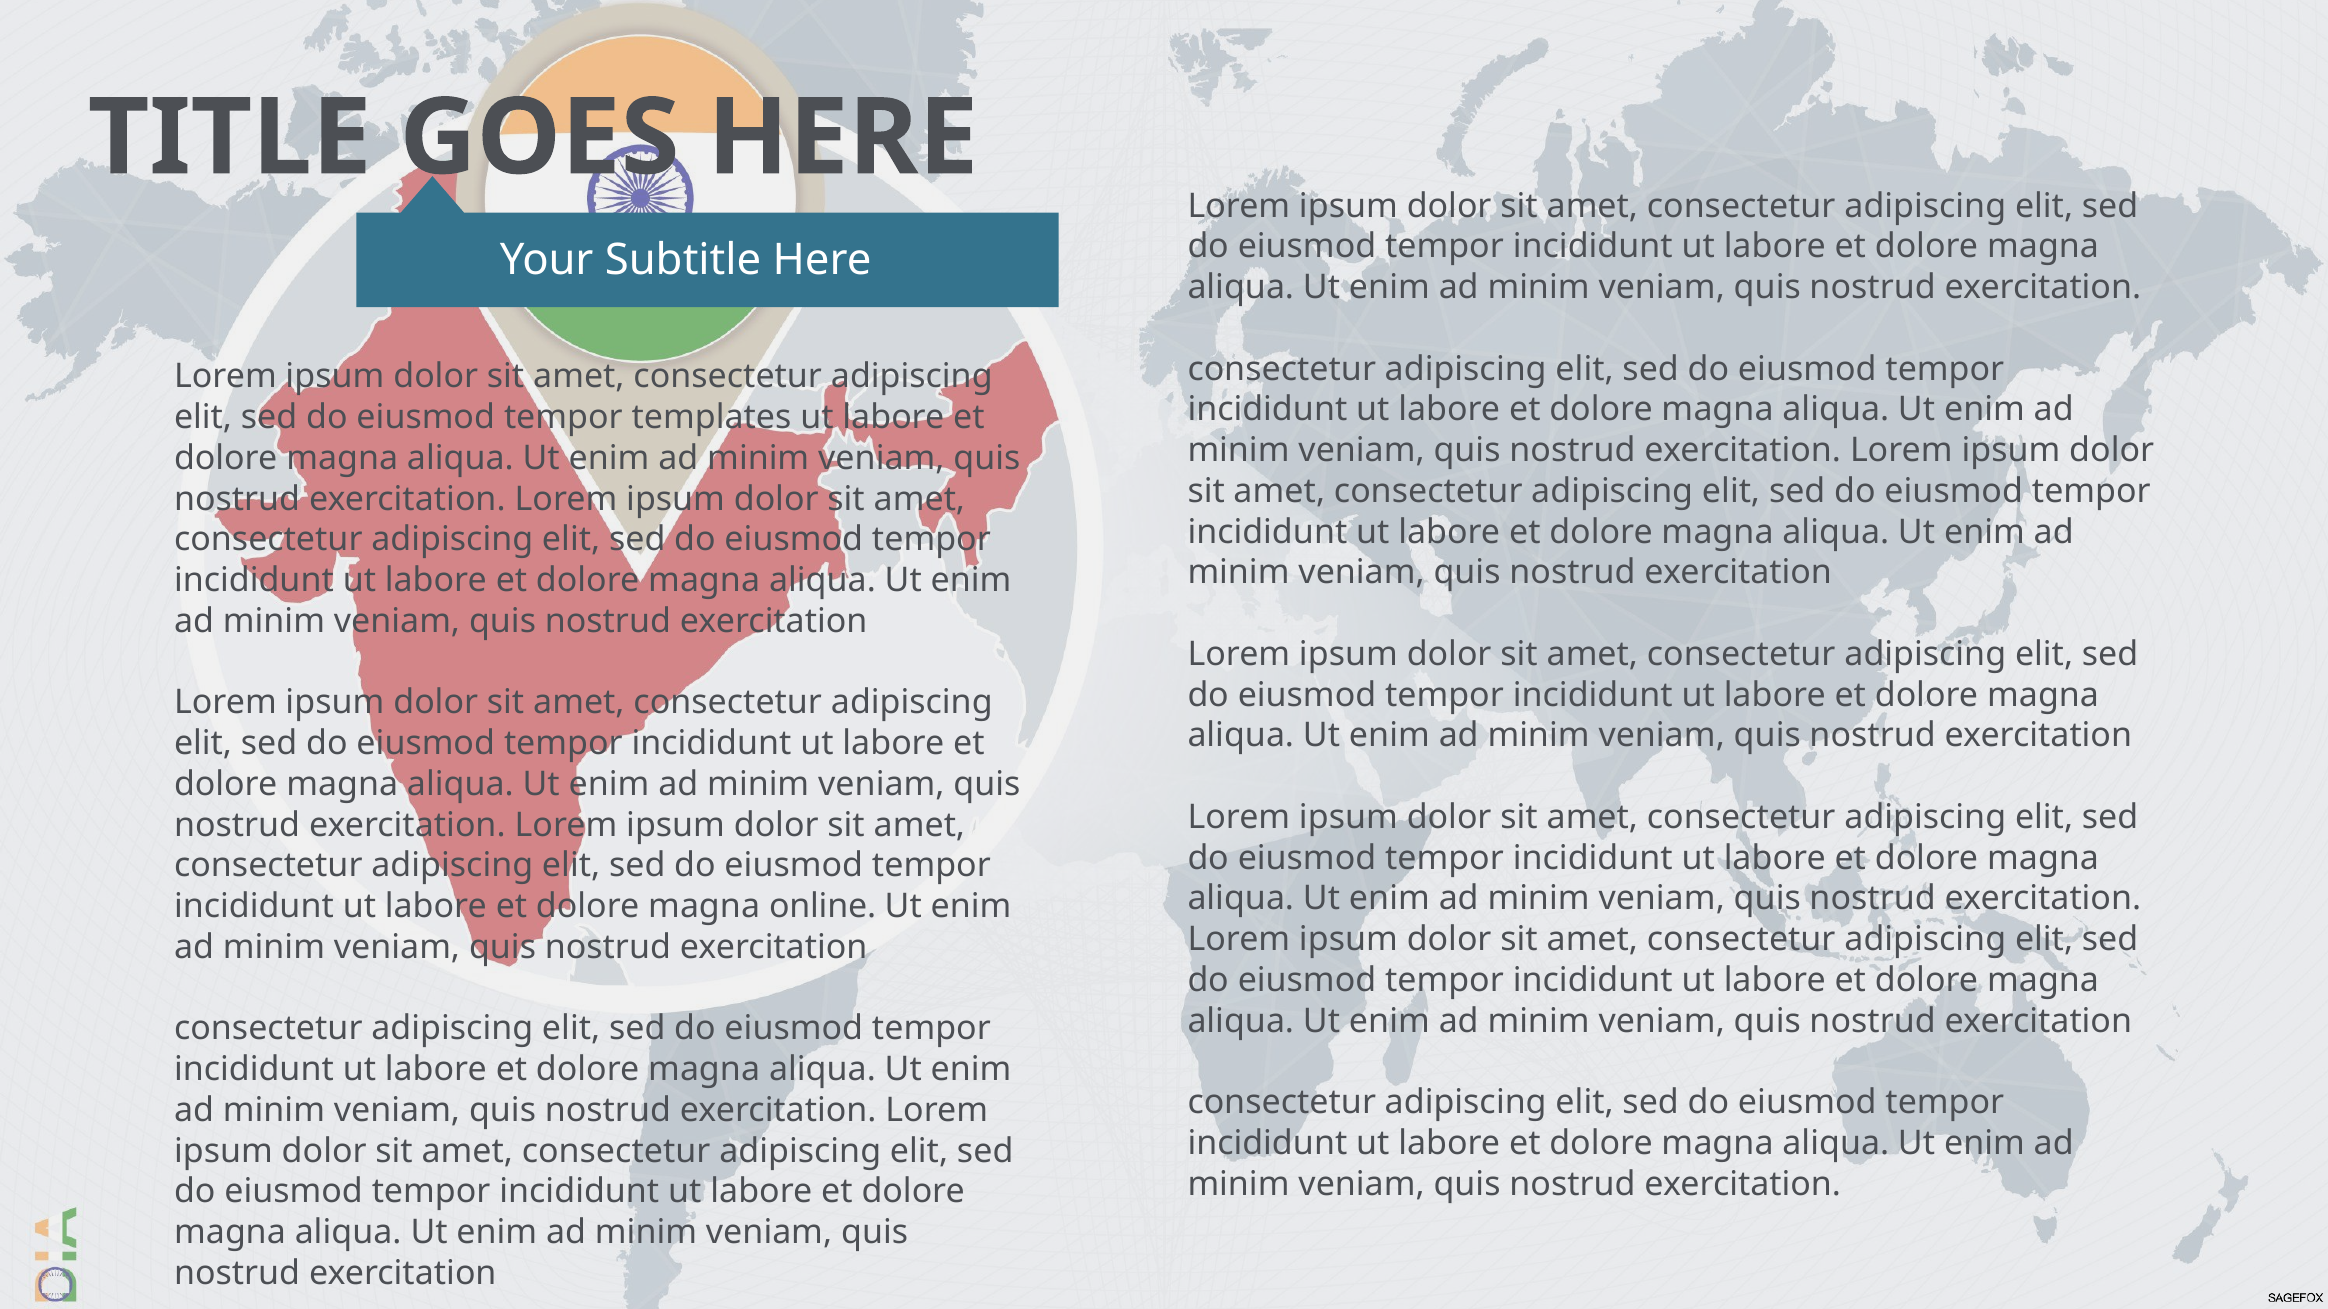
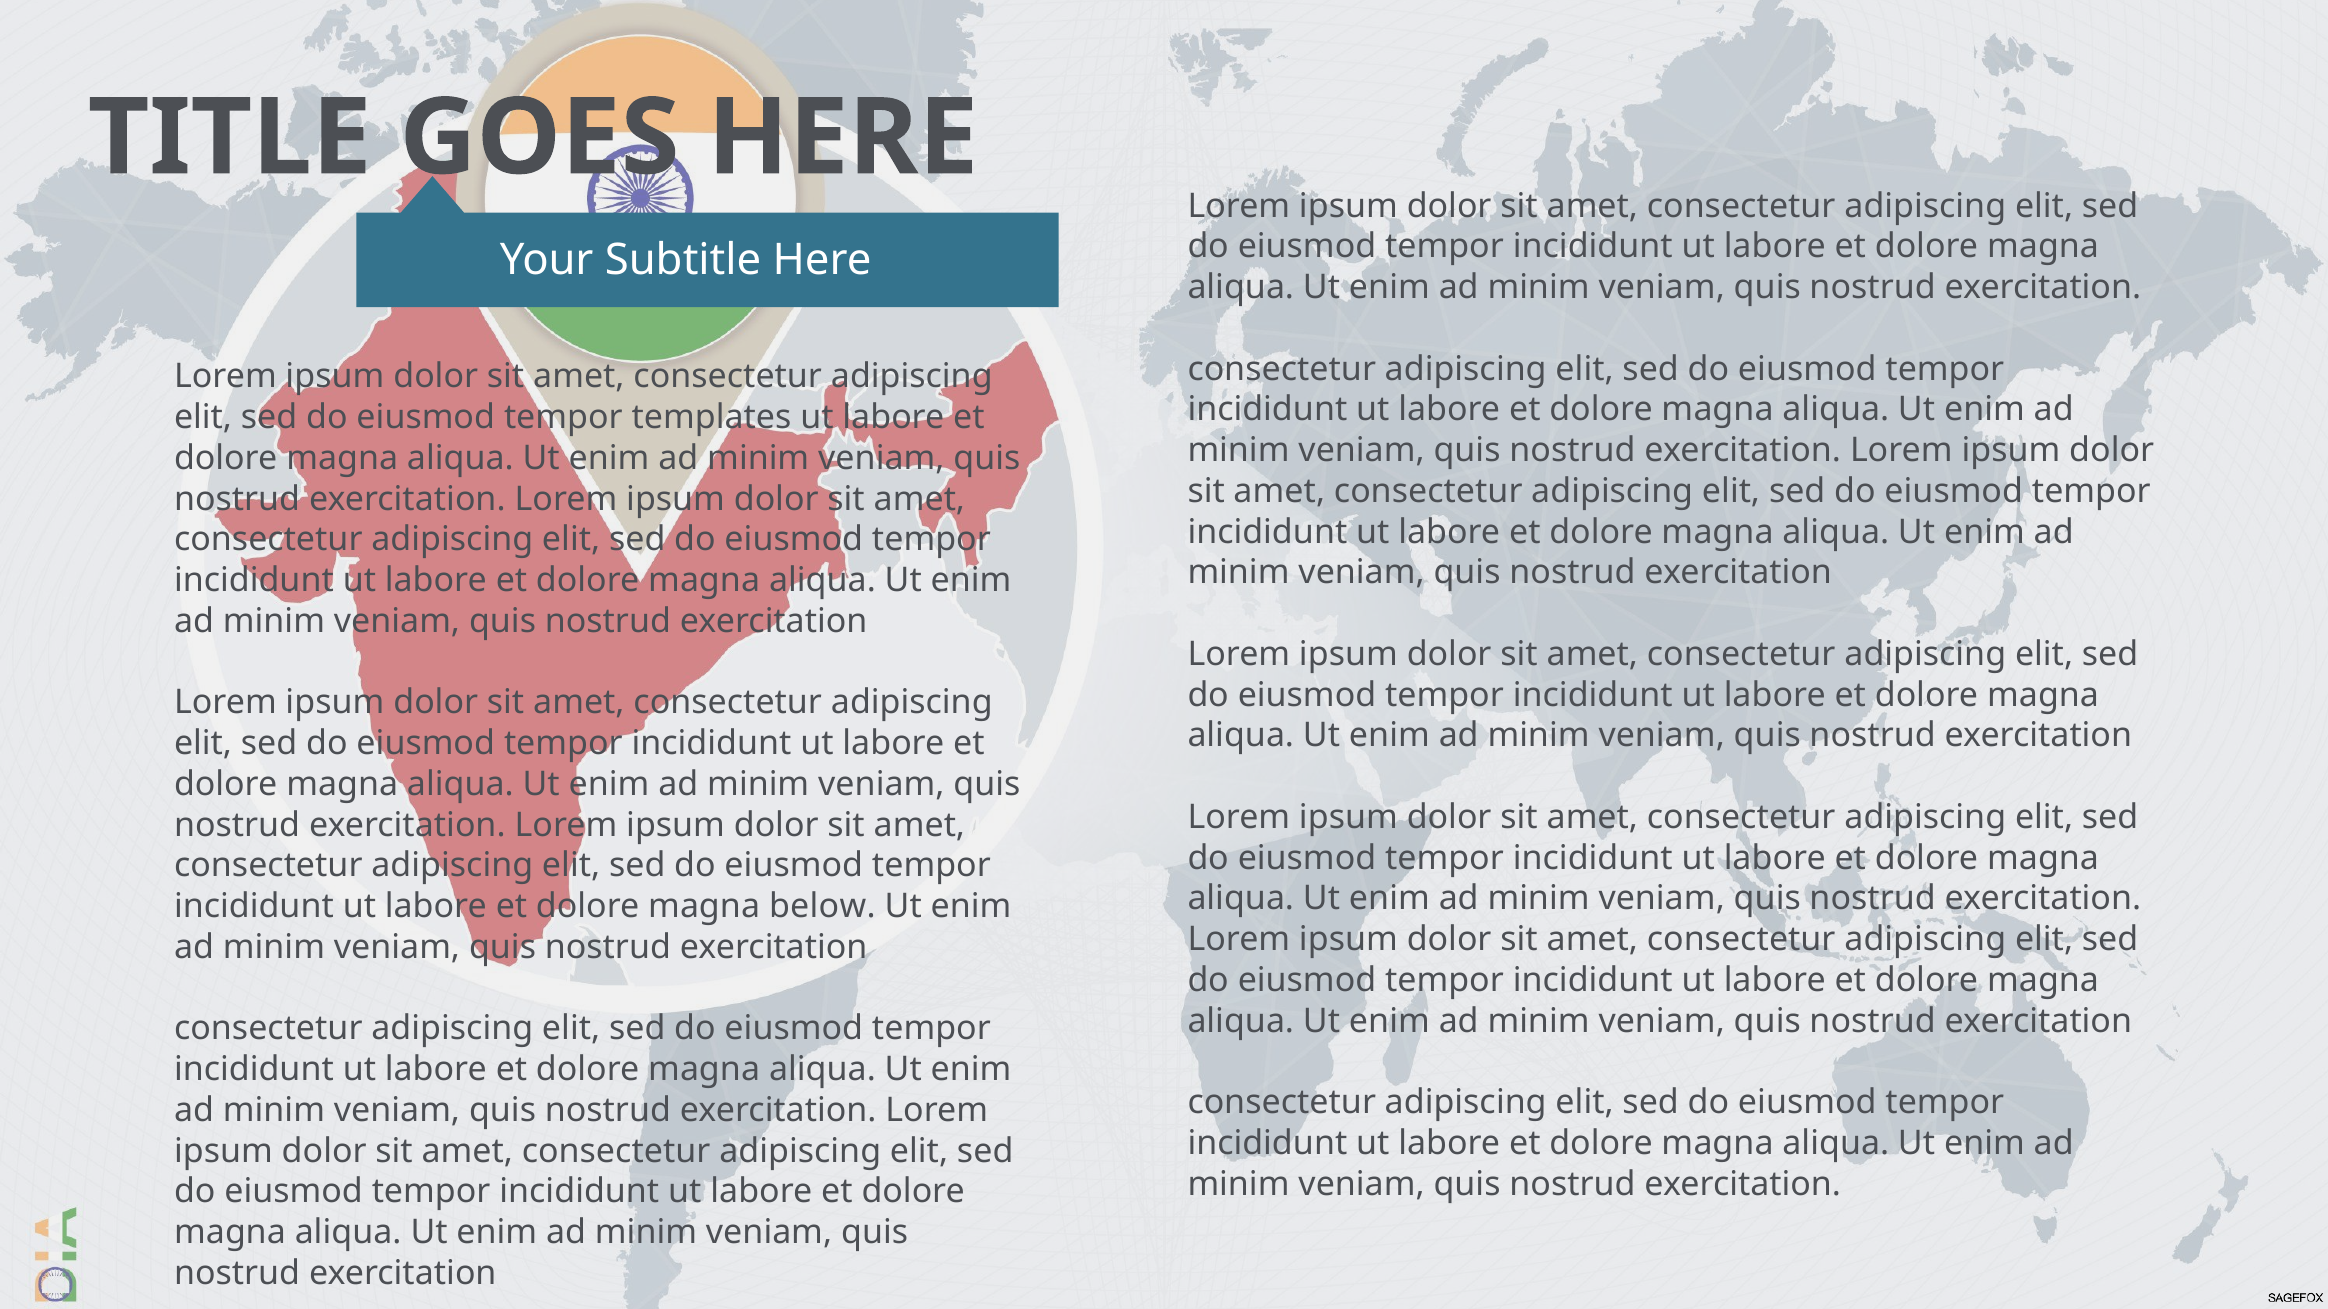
online: online -> below (822, 907)
